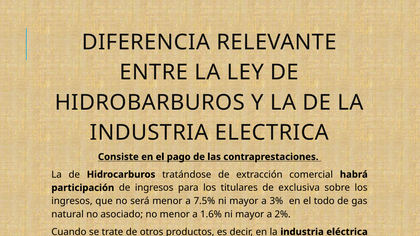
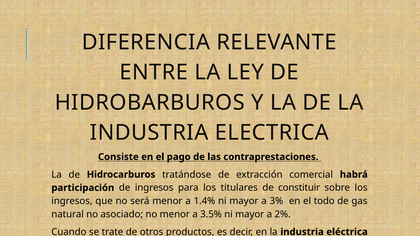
exclusiva: exclusiva -> constituir (299, 188)
7.5%: 7.5% -> 1.4% (204, 201)
1.6%: 1.6% -> 3.5% (211, 214)
